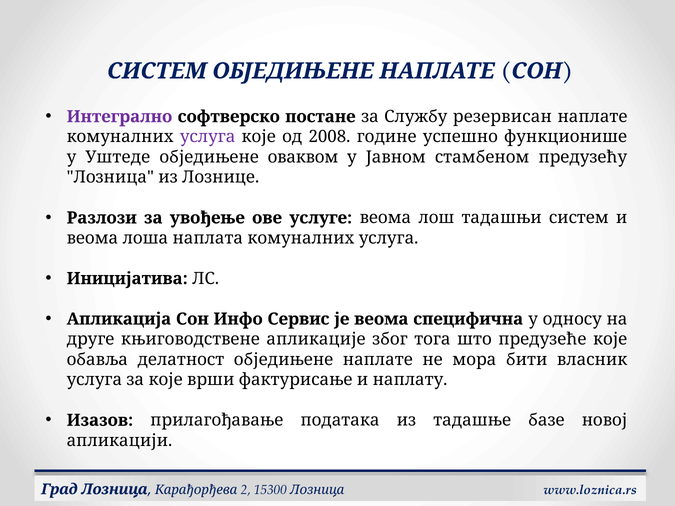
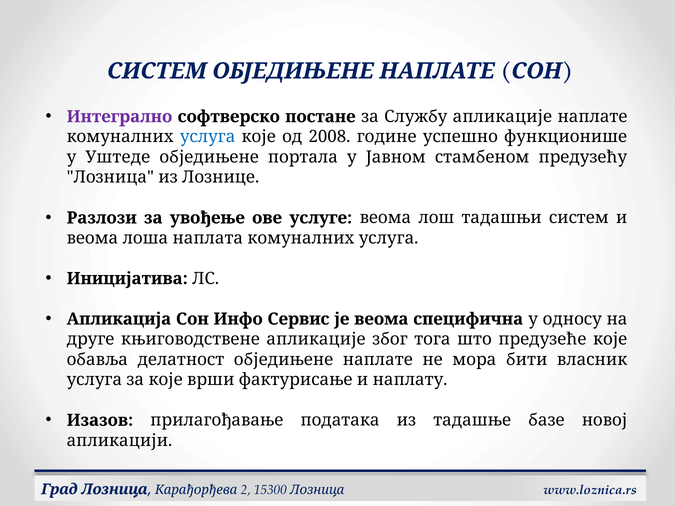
Службу резервисан: резервисан -> апликације (502, 117)
услуга colour: purple -> blue (208, 137)
оваквом: оваквом -> портала (303, 157)
